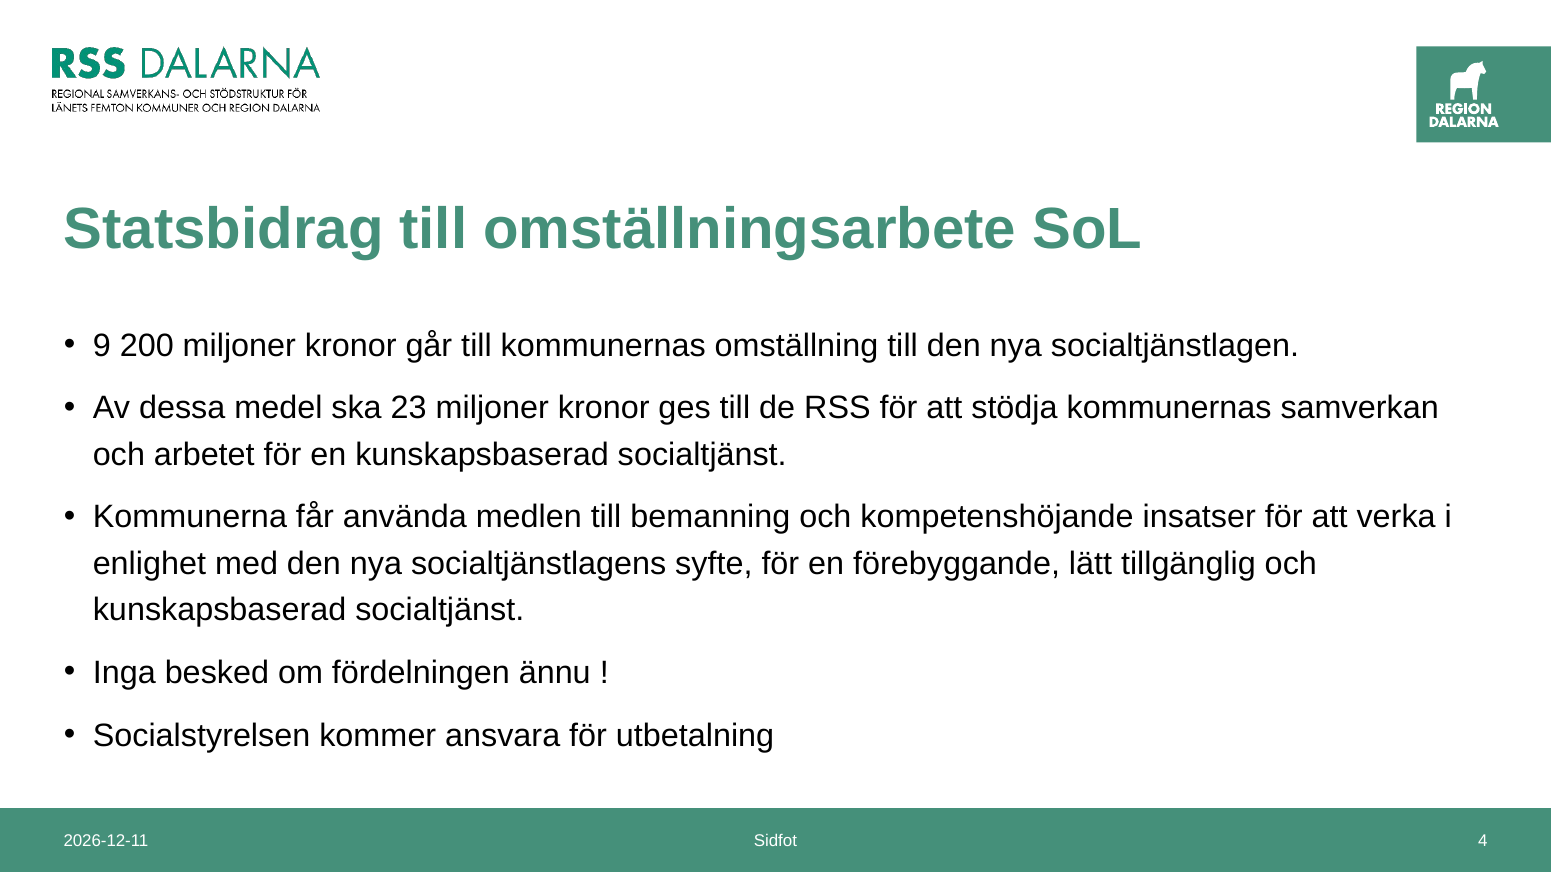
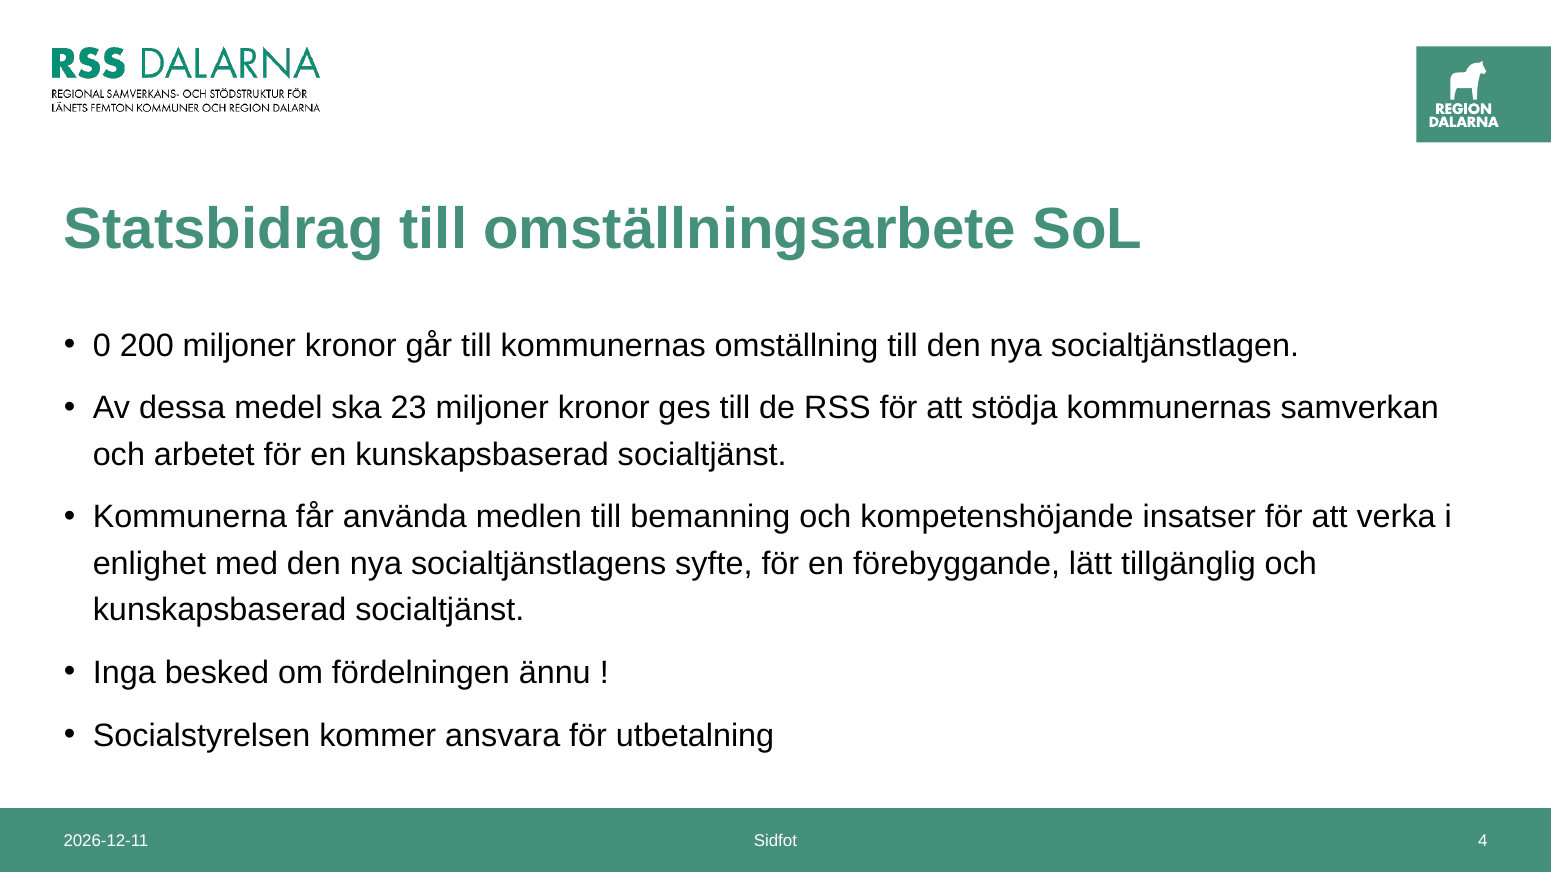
9: 9 -> 0 (102, 346)
